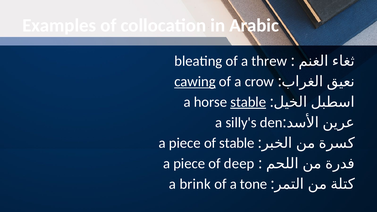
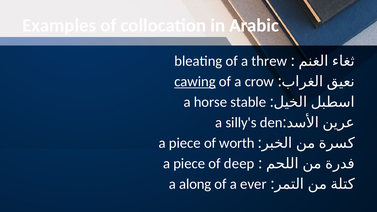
stable underline: present -> none (248, 102)
of stable: stable -> worth (237, 143)
brink: brink -> along (195, 184)
tone: tone -> ever (253, 184)
